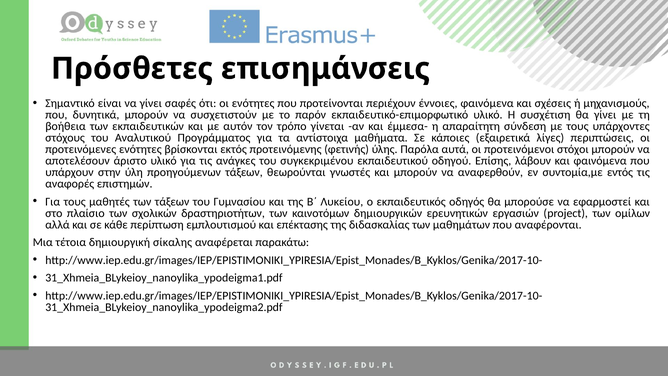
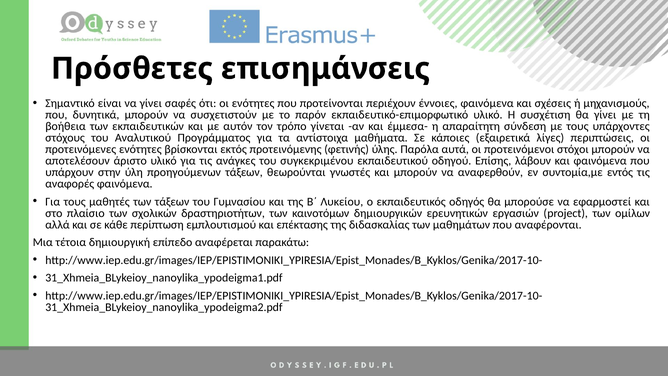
αναφορές επιστημών: επιστημών -> φαινόμενα (125, 184)
σίκαλης: σίκαλης -> επίπεδο (173, 242)
